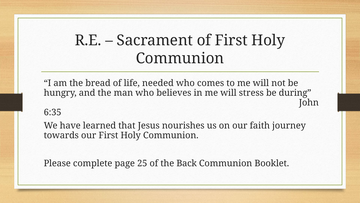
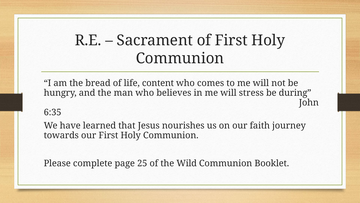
needed: needed -> content (158, 83)
Back: Back -> Wild (187, 163)
